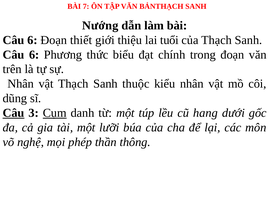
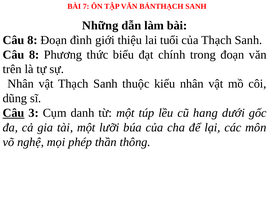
Nướng: Nướng -> Những (100, 25)
6: 6 -> 8 (32, 40)
thiết: thiết -> đình (81, 40)
6: 6 -> 8 (34, 55)
Cụm underline: present -> none (55, 113)
